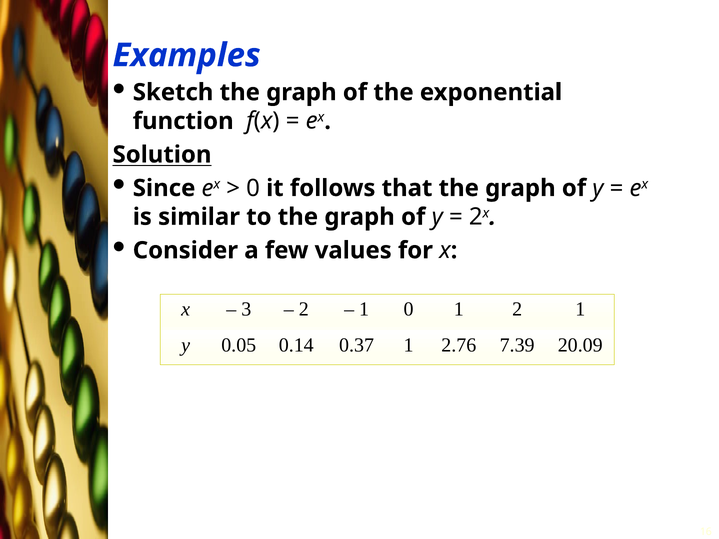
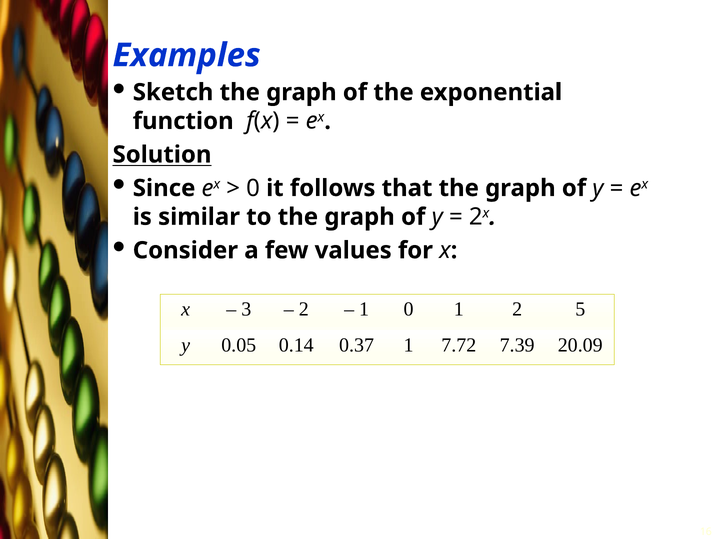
2 1: 1 -> 5 (580, 309)
2.76: 2.76 -> 7.72 (459, 345)
